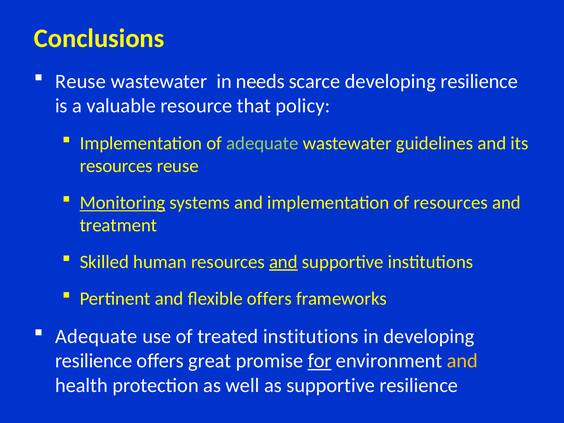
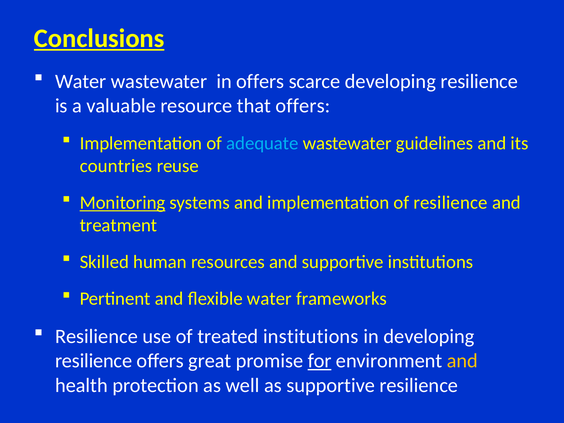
Conclusions underline: none -> present (99, 38)
Reuse: Reuse -> Water (81, 81)
in needs: needs -> offers (260, 81)
that policy: policy -> offers (303, 106)
adequate colour: light green -> light blue (262, 143)
resources: resources -> countries (116, 166)
of resources: resources -> resilience (451, 203)
and underline: present -> none (283, 262)
flexible offers: offers -> water (269, 299)
Adequate: Adequate -> Resilience (96, 336)
